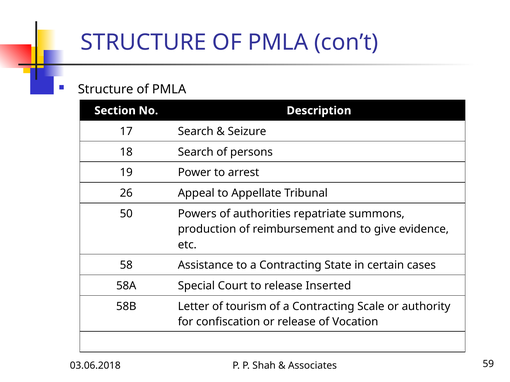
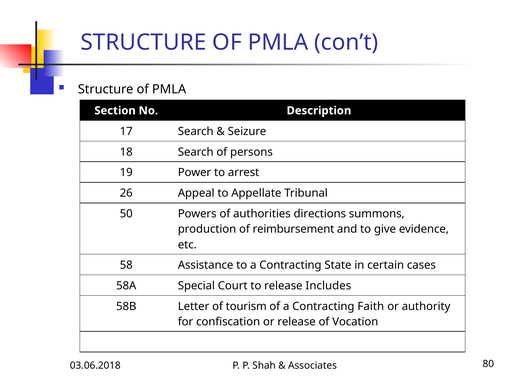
repatriate: repatriate -> directions (320, 214)
Inserted: Inserted -> Includes (328, 286)
Scale: Scale -> Faith (371, 307)
59: 59 -> 80 (488, 364)
